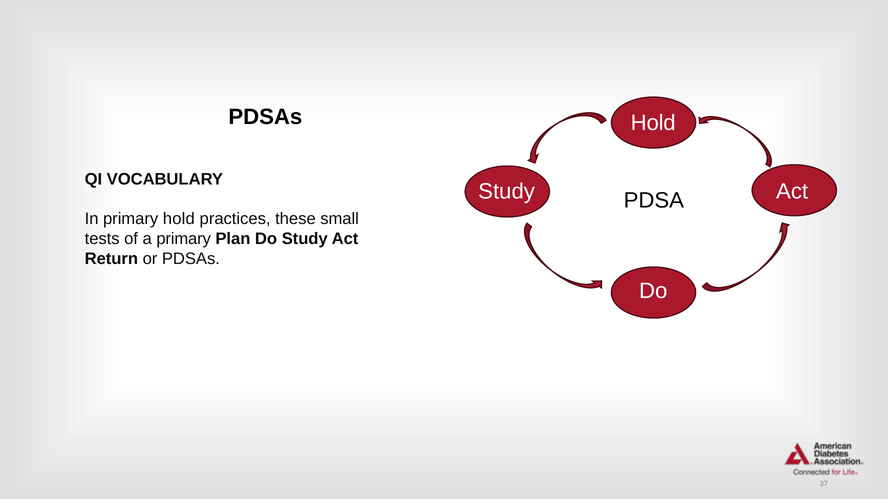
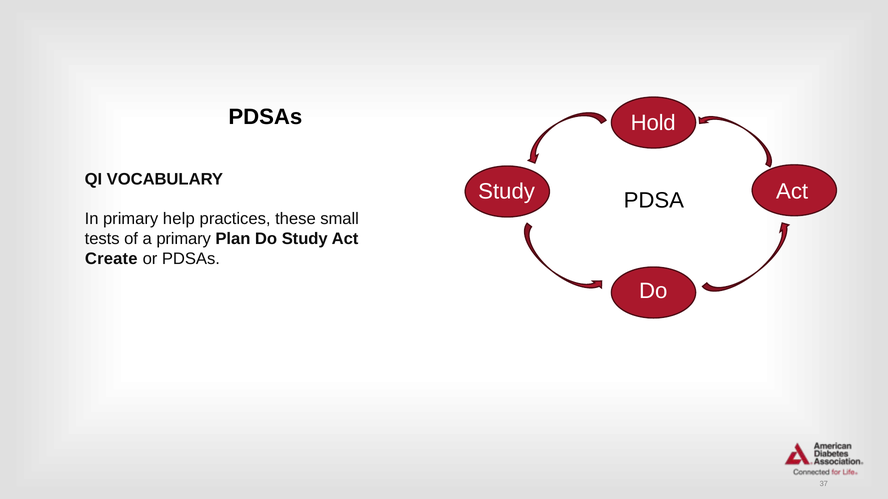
primary hold: hold -> help (179, 219)
Return: Return -> Create (111, 259)
